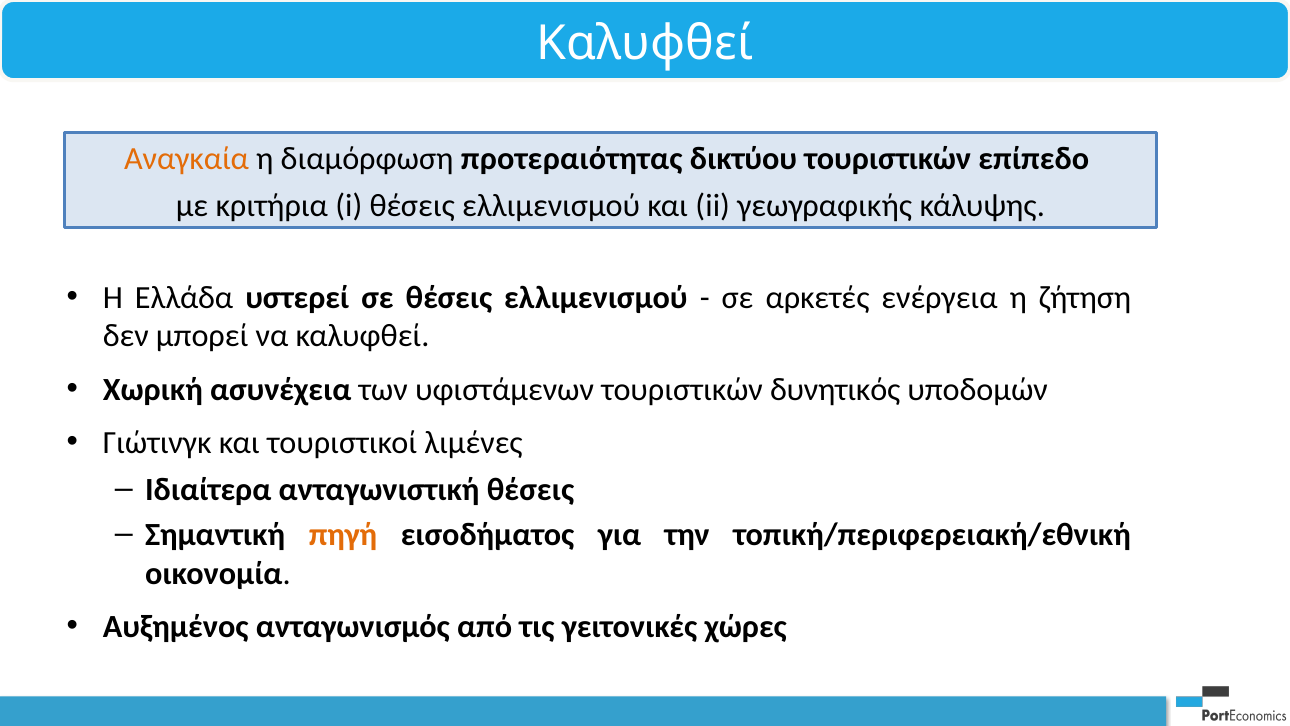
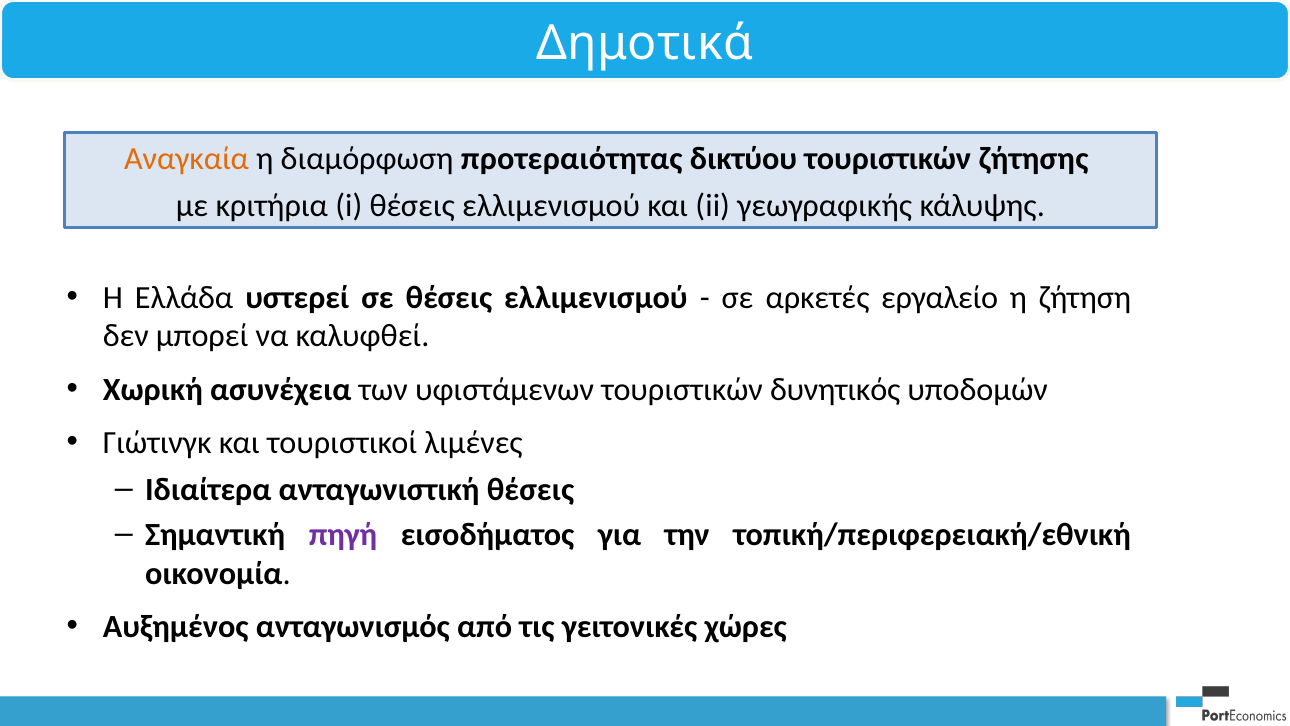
Καλυφθεί: Καλυφθεί -> Δημοτικά (645, 43)
επίπεδο: επίπεδο -> ζήτησης (1034, 159)
ενέργεια: ενέργεια -> εργαλείο (940, 297)
πηγή colour: orange -> purple (343, 534)
